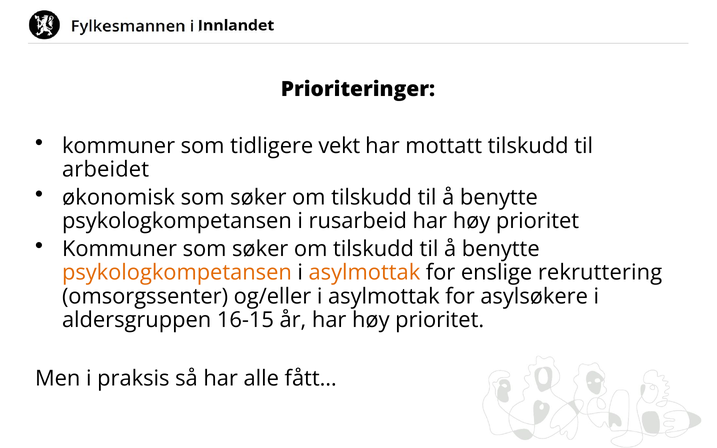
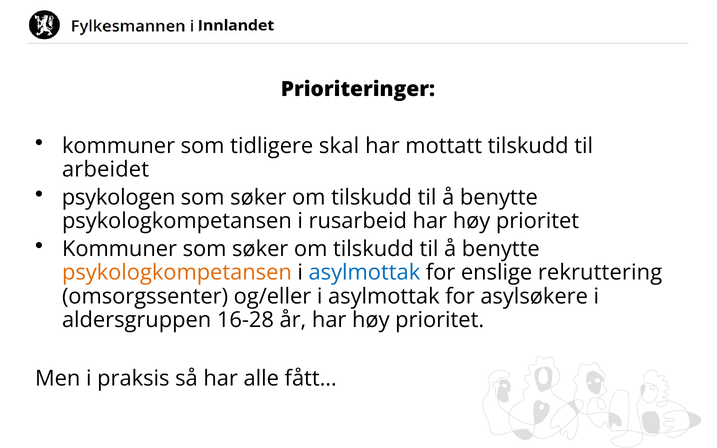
vekt: vekt -> skal (339, 146)
økonomisk: økonomisk -> psykologen (119, 198)
asylmottak colour: orange -> blue (364, 273)
16-15: 16-15 -> 16-28 (245, 320)
